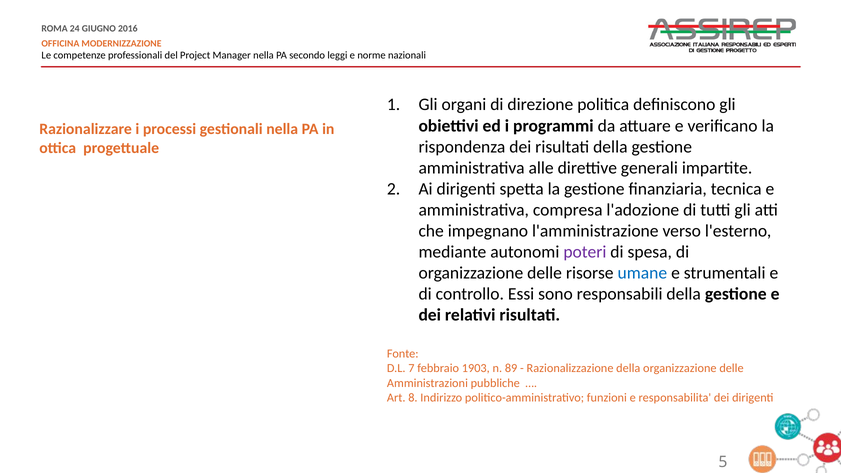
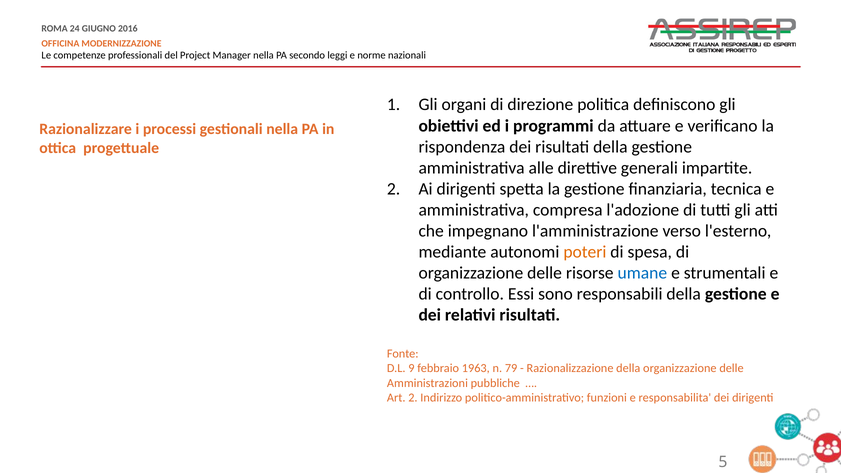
poteri colour: purple -> orange (585, 252)
7: 7 -> 9 (411, 368)
1903: 1903 -> 1963 (476, 368)
89: 89 -> 79 (511, 368)
Art 8: 8 -> 2 (413, 398)
